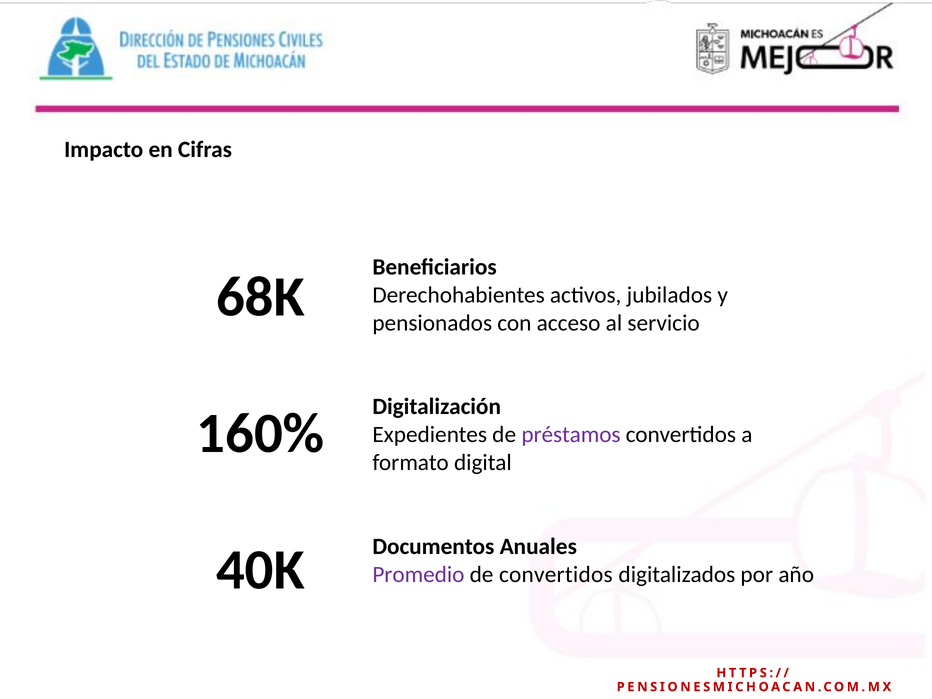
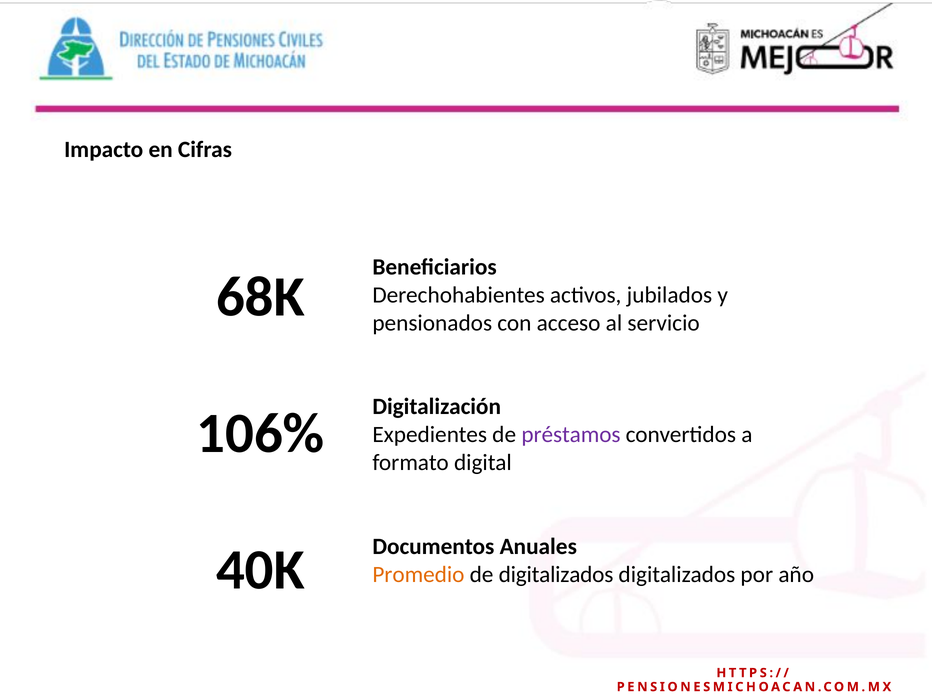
160%: 160% -> 106% (260, 433)
Promedio colour: purple -> orange (418, 574)
de convertidos: convertidos -> digitalizados (556, 574)
